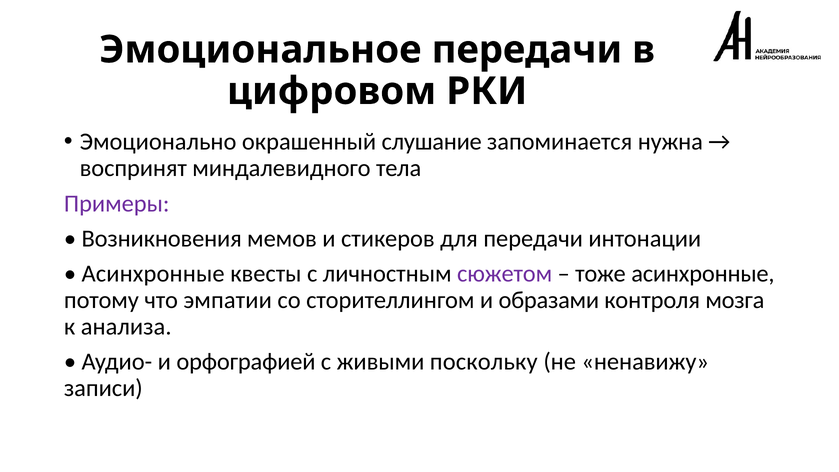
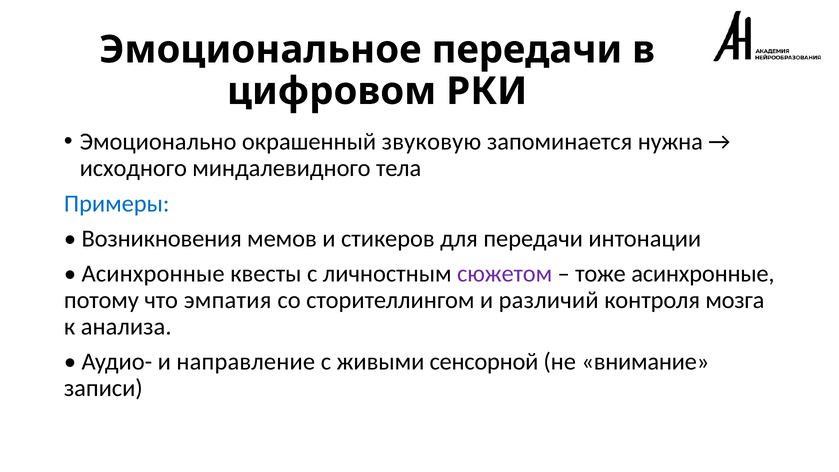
слушание: слушание -> звуковую (431, 142)
воспринят: воспринят -> исходного (133, 168)
Примеры colour: purple -> blue (117, 203)
эмпатии: эмпатии -> эмпатия (228, 300)
образами: образами -> различий (549, 300)
орфографией: орфографией -> направление (246, 362)
поскольку: поскольку -> сенсорной (484, 362)
ненавижу: ненавижу -> внимание (645, 362)
